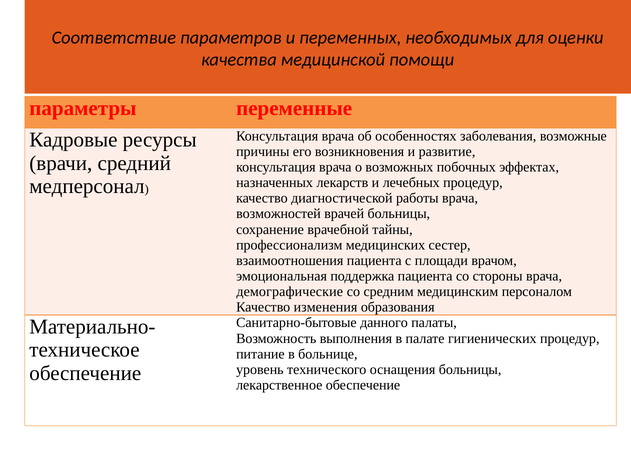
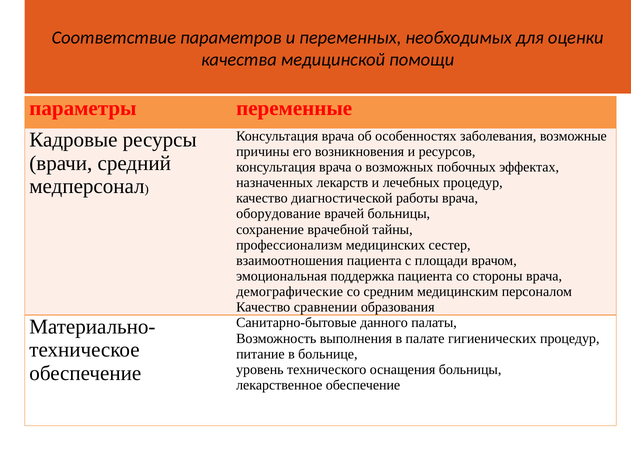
развитие: развитие -> ресурсов (447, 152)
возможностей: возможностей -> оборудование (278, 214)
изменения: изменения -> сравнении (325, 307)
